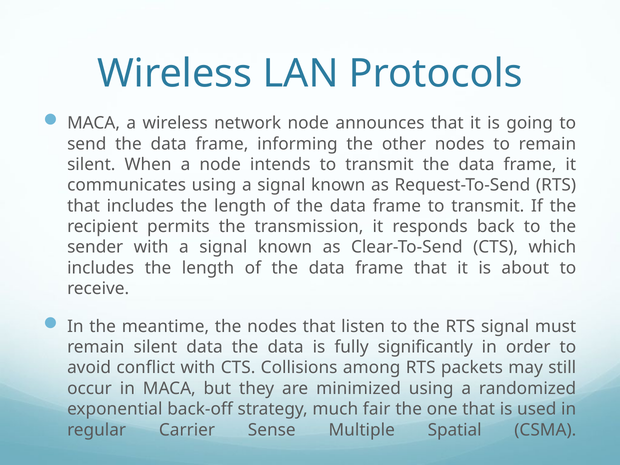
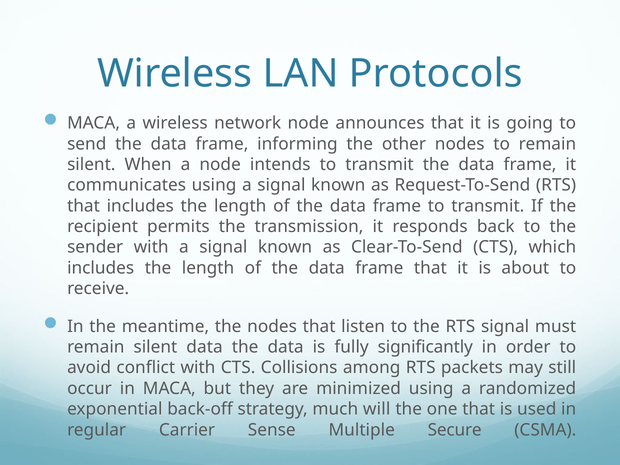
fair: fair -> will (377, 409)
Spatial: Spatial -> Secure (455, 430)
